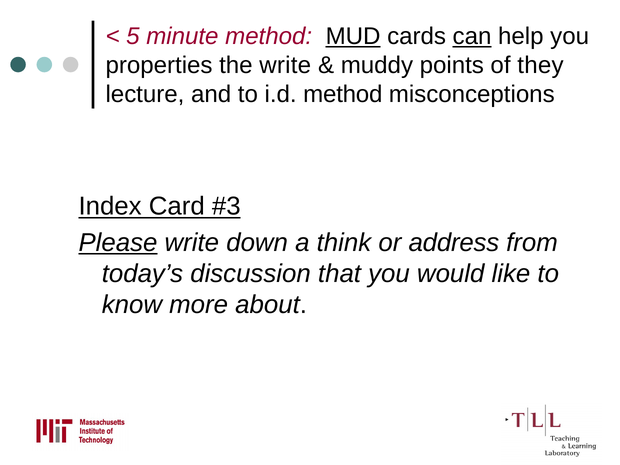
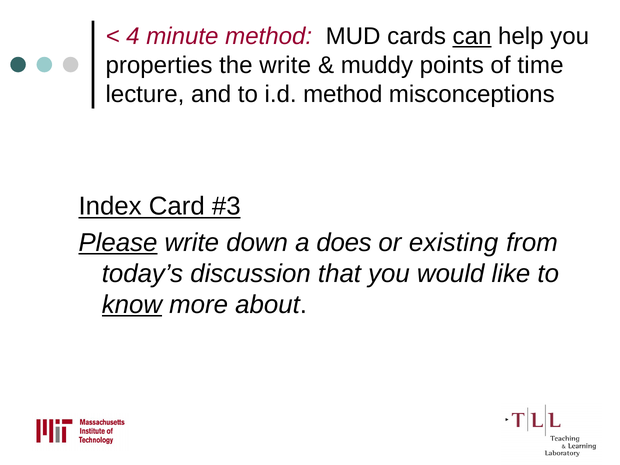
5: 5 -> 4 (133, 36)
MUD underline: present -> none (353, 36)
they: they -> time (541, 65)
think: think -> does (344, 243)
address: address -> existing (454, 243)
know underline: none -> present (132, 305)
